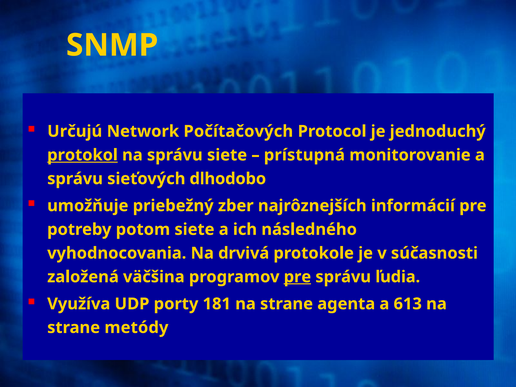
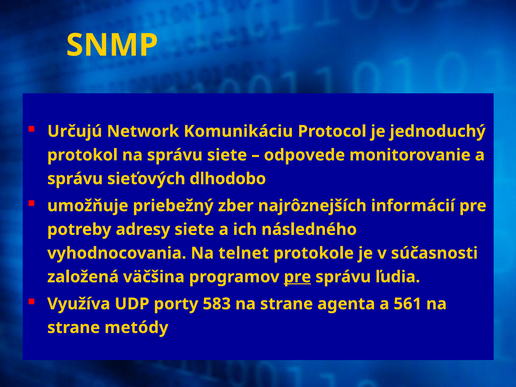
Počítačových: Počítačových -> Komunikáciu (238, 131)
protokol underline: present -> none (83, 155)
prístupná: prístupná -> odpovede (304, 155)
potom: potom -> adresy (143, 229)
drvivá: drvivá -> telnet (244, 253)
181: 181 -> 583 (217, 304)
613: 613 -> 561 (408, 304)
